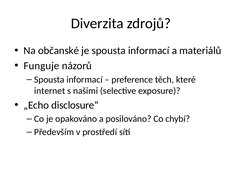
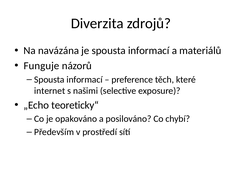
občanské: občanské -> navázána (59, 51)
disclosure“: disclosure“ -> teoreticky“ (75, 105)
